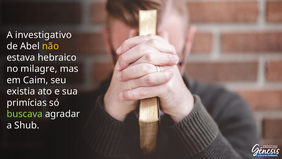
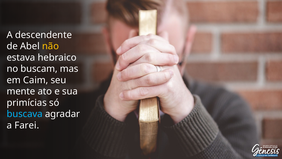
investigativo: investigativo -> descendente (44, 35)
milagre: milagre -> buscam (39, 69)
existia: existia -> mente (21, 91)
buscava colour: light green -> light blue (25, 114)
Shub: Shub -> Farei (27, 125)
